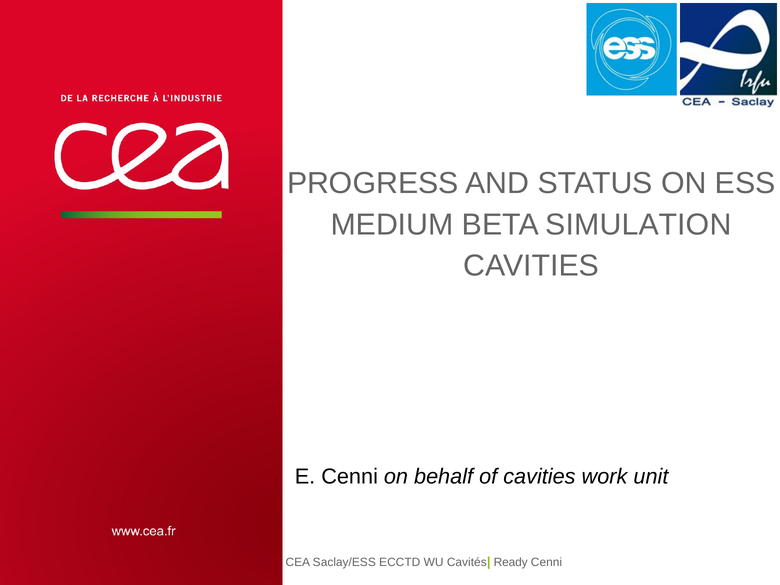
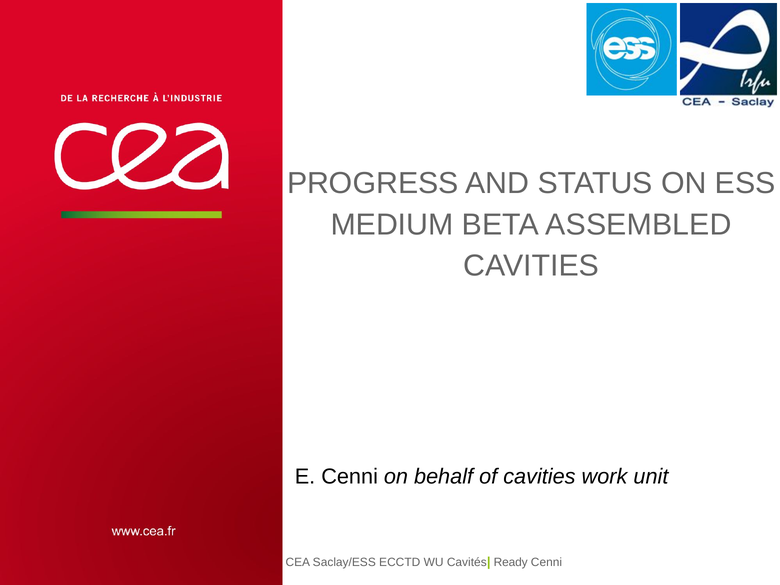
SIMULATION: SIMULATION -> ASSEMBLED (638, 225)
